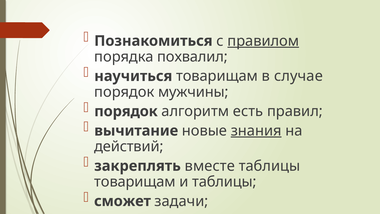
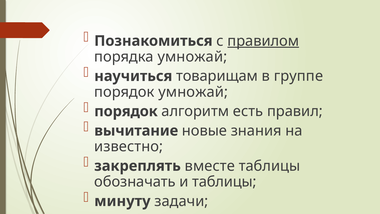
порядка похвалил: похвалил -> умножай (192, 57)
случае: случае -> группе (298, 76)
порядок мужчины: мужчины -> умножай (193, 92)
знания underline: present -> none (256, 131)
действий: действий -> известно (129, 146)
товарищам: товарищам -> обозначать (135, 182)
сможет: сможет -> минуту (122, 201)
